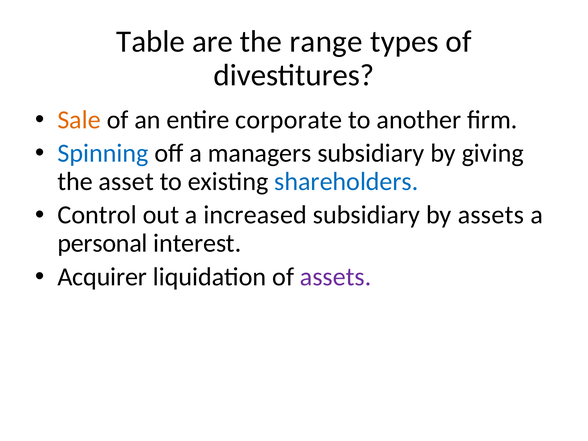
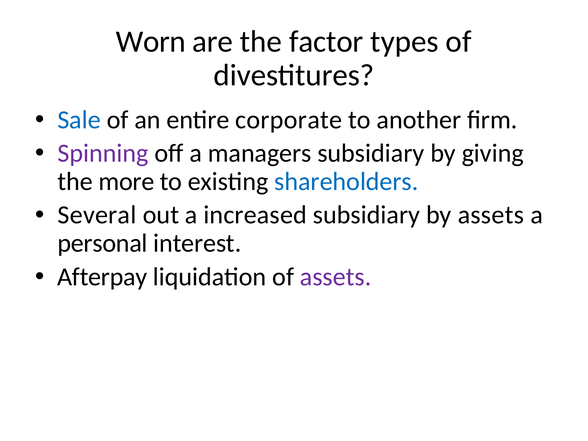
Table: Table -> Worn (151, 42)
range: range -> factor (326, 42)
Sale colour: orange -> blue (79, 120)
Spinning colour: blue -> purple (103, 153)
asset: asset -> more (126, 182)
Control: Control -> Several (97, 215)
Acquirer: Acquirer -> Afterpay (102, 277)
